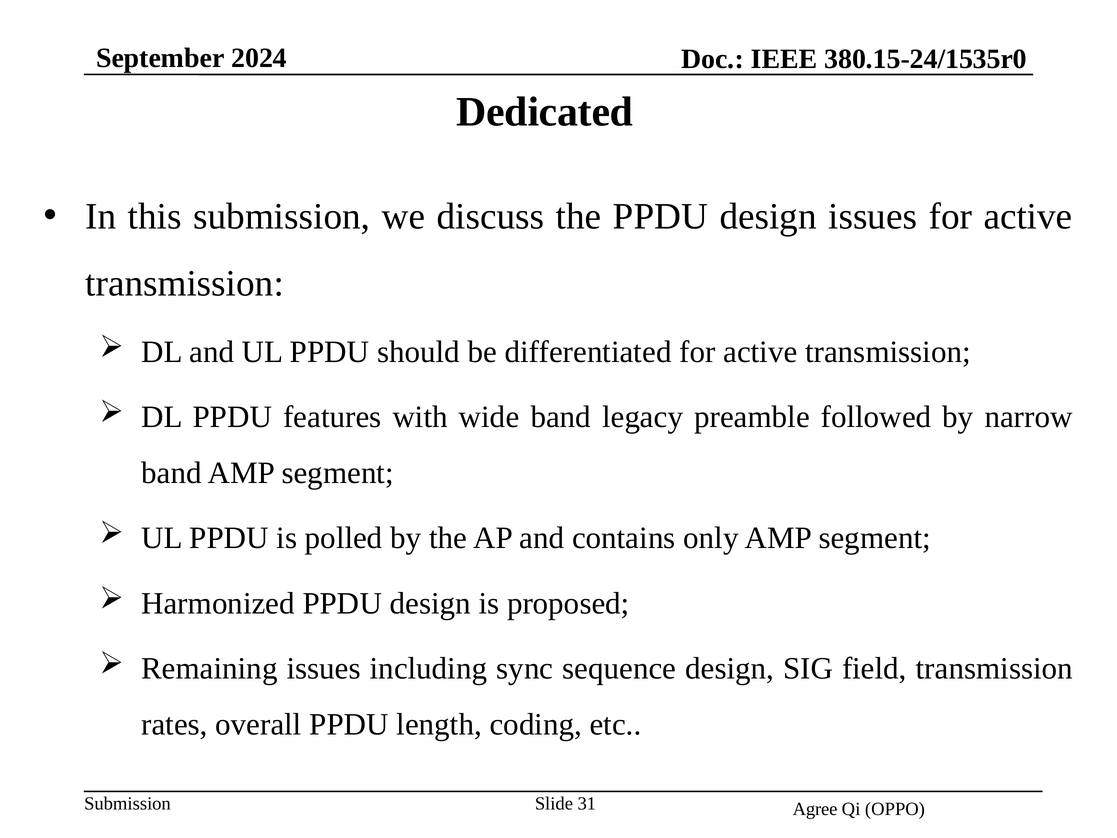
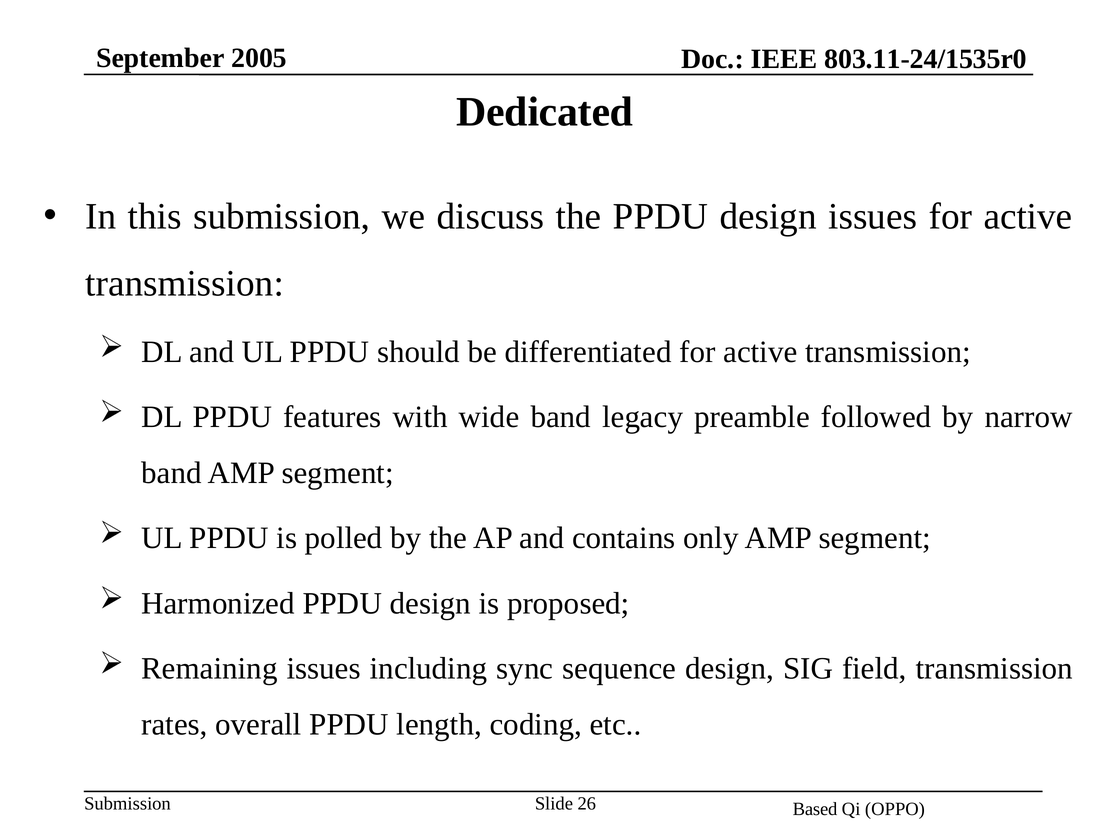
2024: 2024 -> 2005 (259, 58)
380.15-24/1535r0: 380.15-24/1535r0 -> 803.11-24/1535r0 (926, 59)
31: 31 -> 26 (587, 803)
Agree: Agree -> Based (815, 809)
